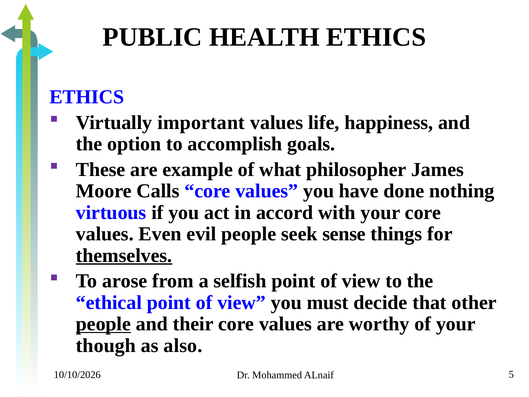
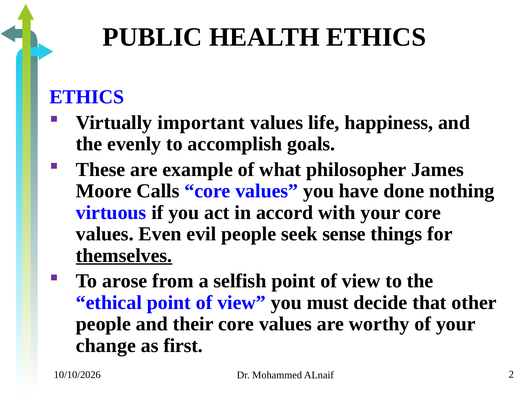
option: option -> evenly (134, 144)
people underline: present -> none (103, 324)
though: though -> change (106, 345)
also: also -> first (183, 345)
5: 5 -> 2 (511, 374)
